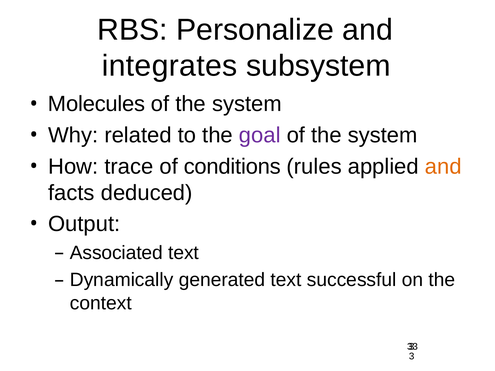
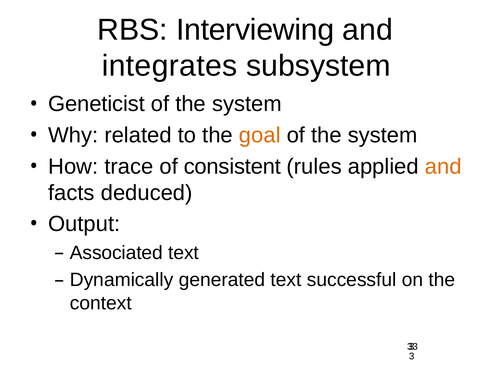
Personalize: Personalize -> Interviewing (255, 30)
Molecules: Molecules -> Geneticist (97, 104)
goal colour: purple -> orange (260, 135)
conditions: conditions -> consistent (232, 167)
